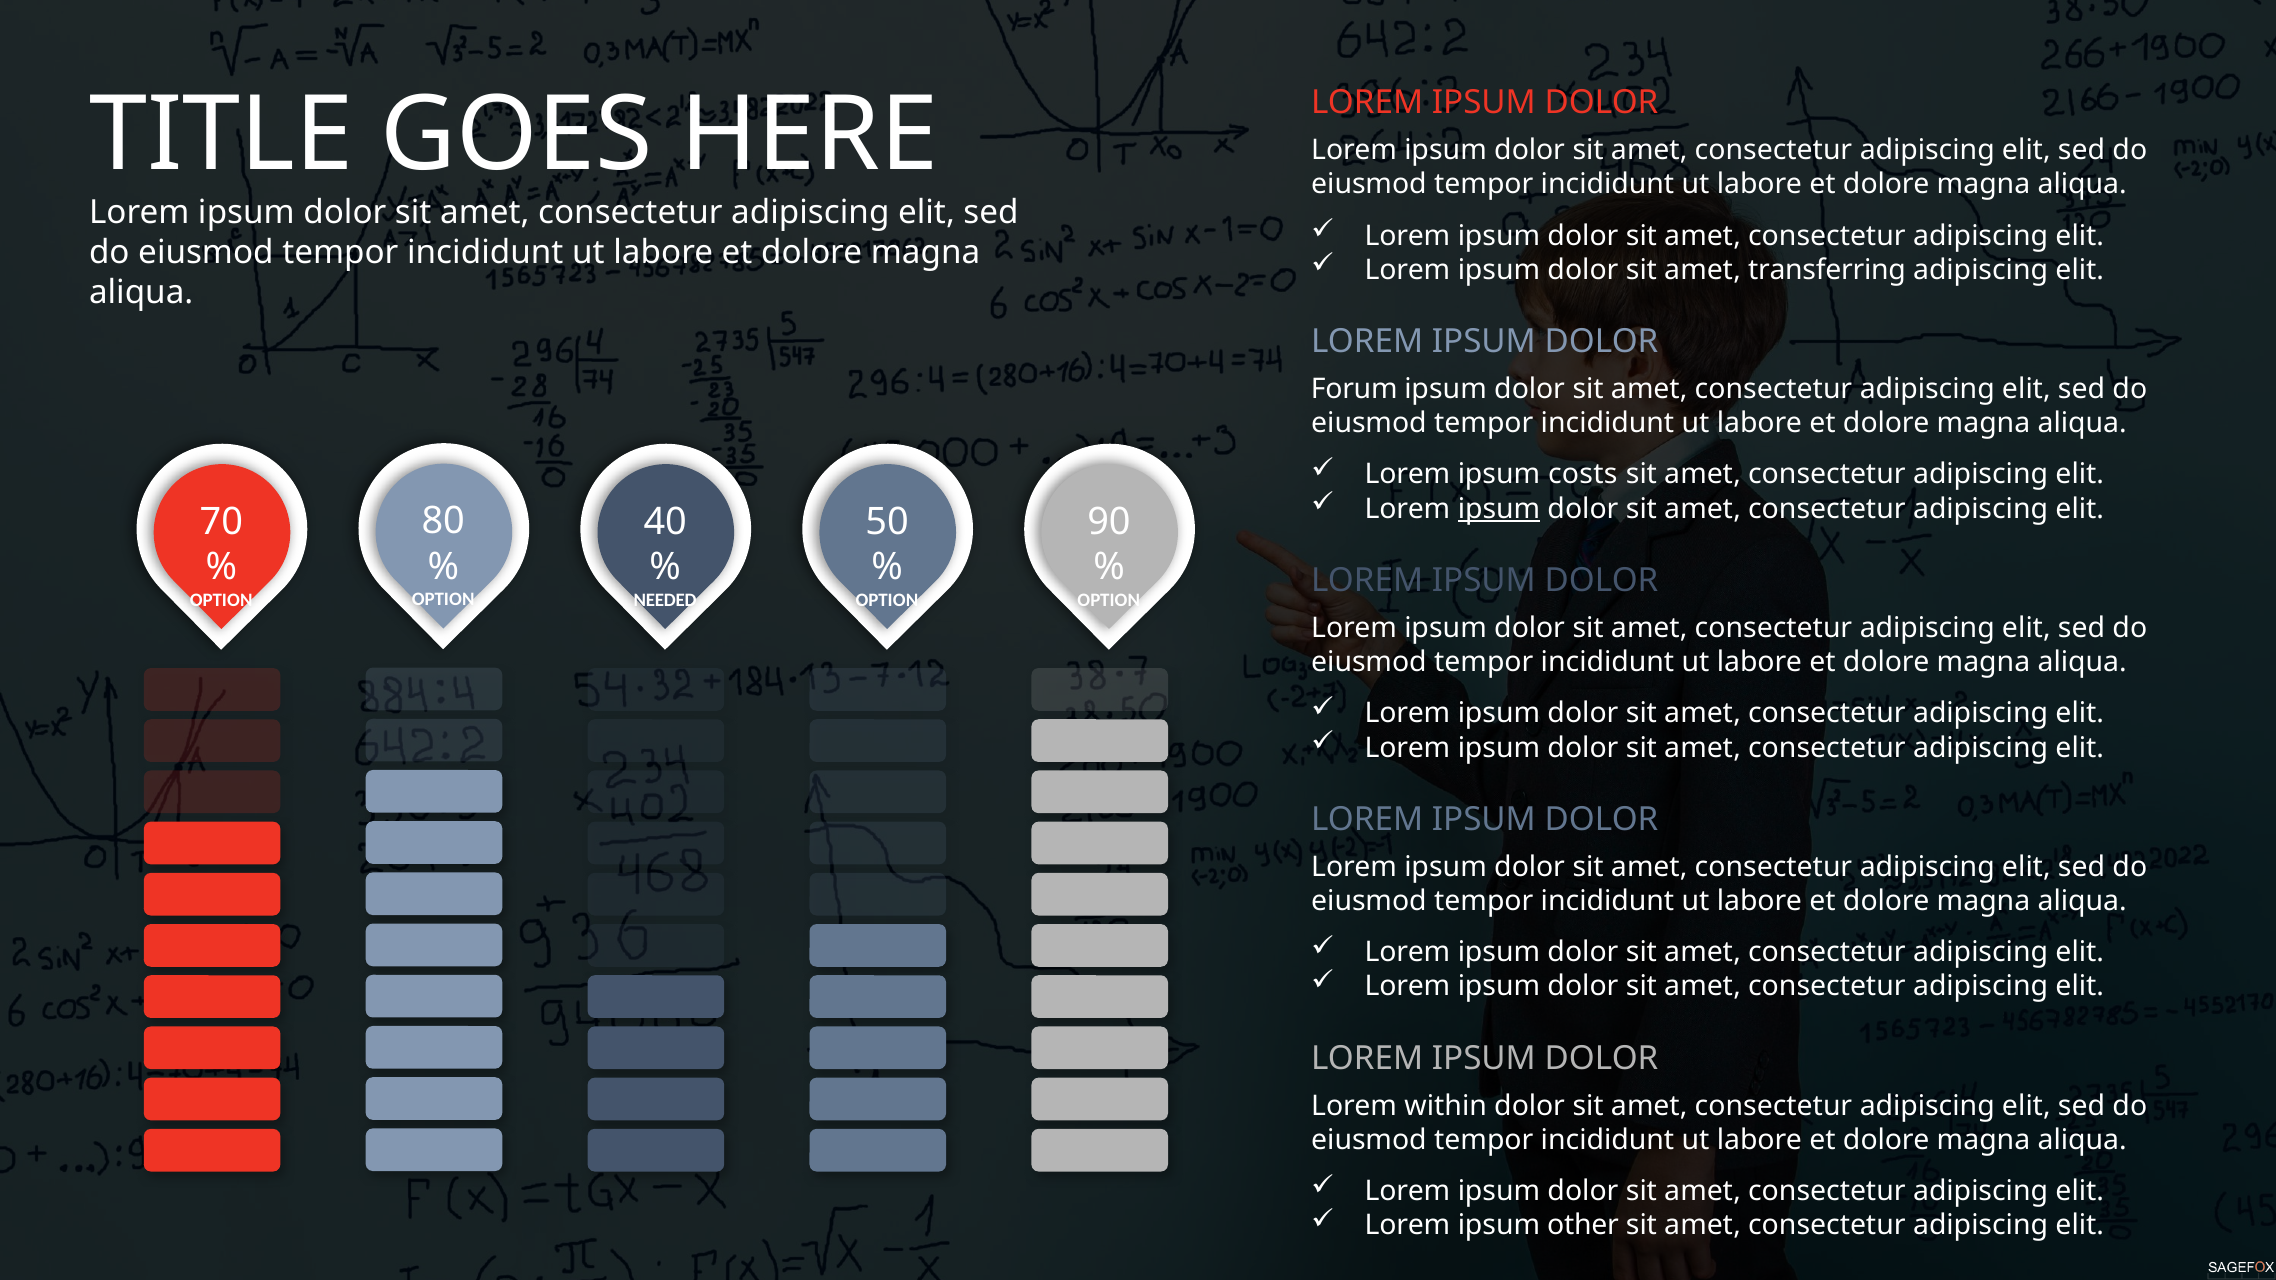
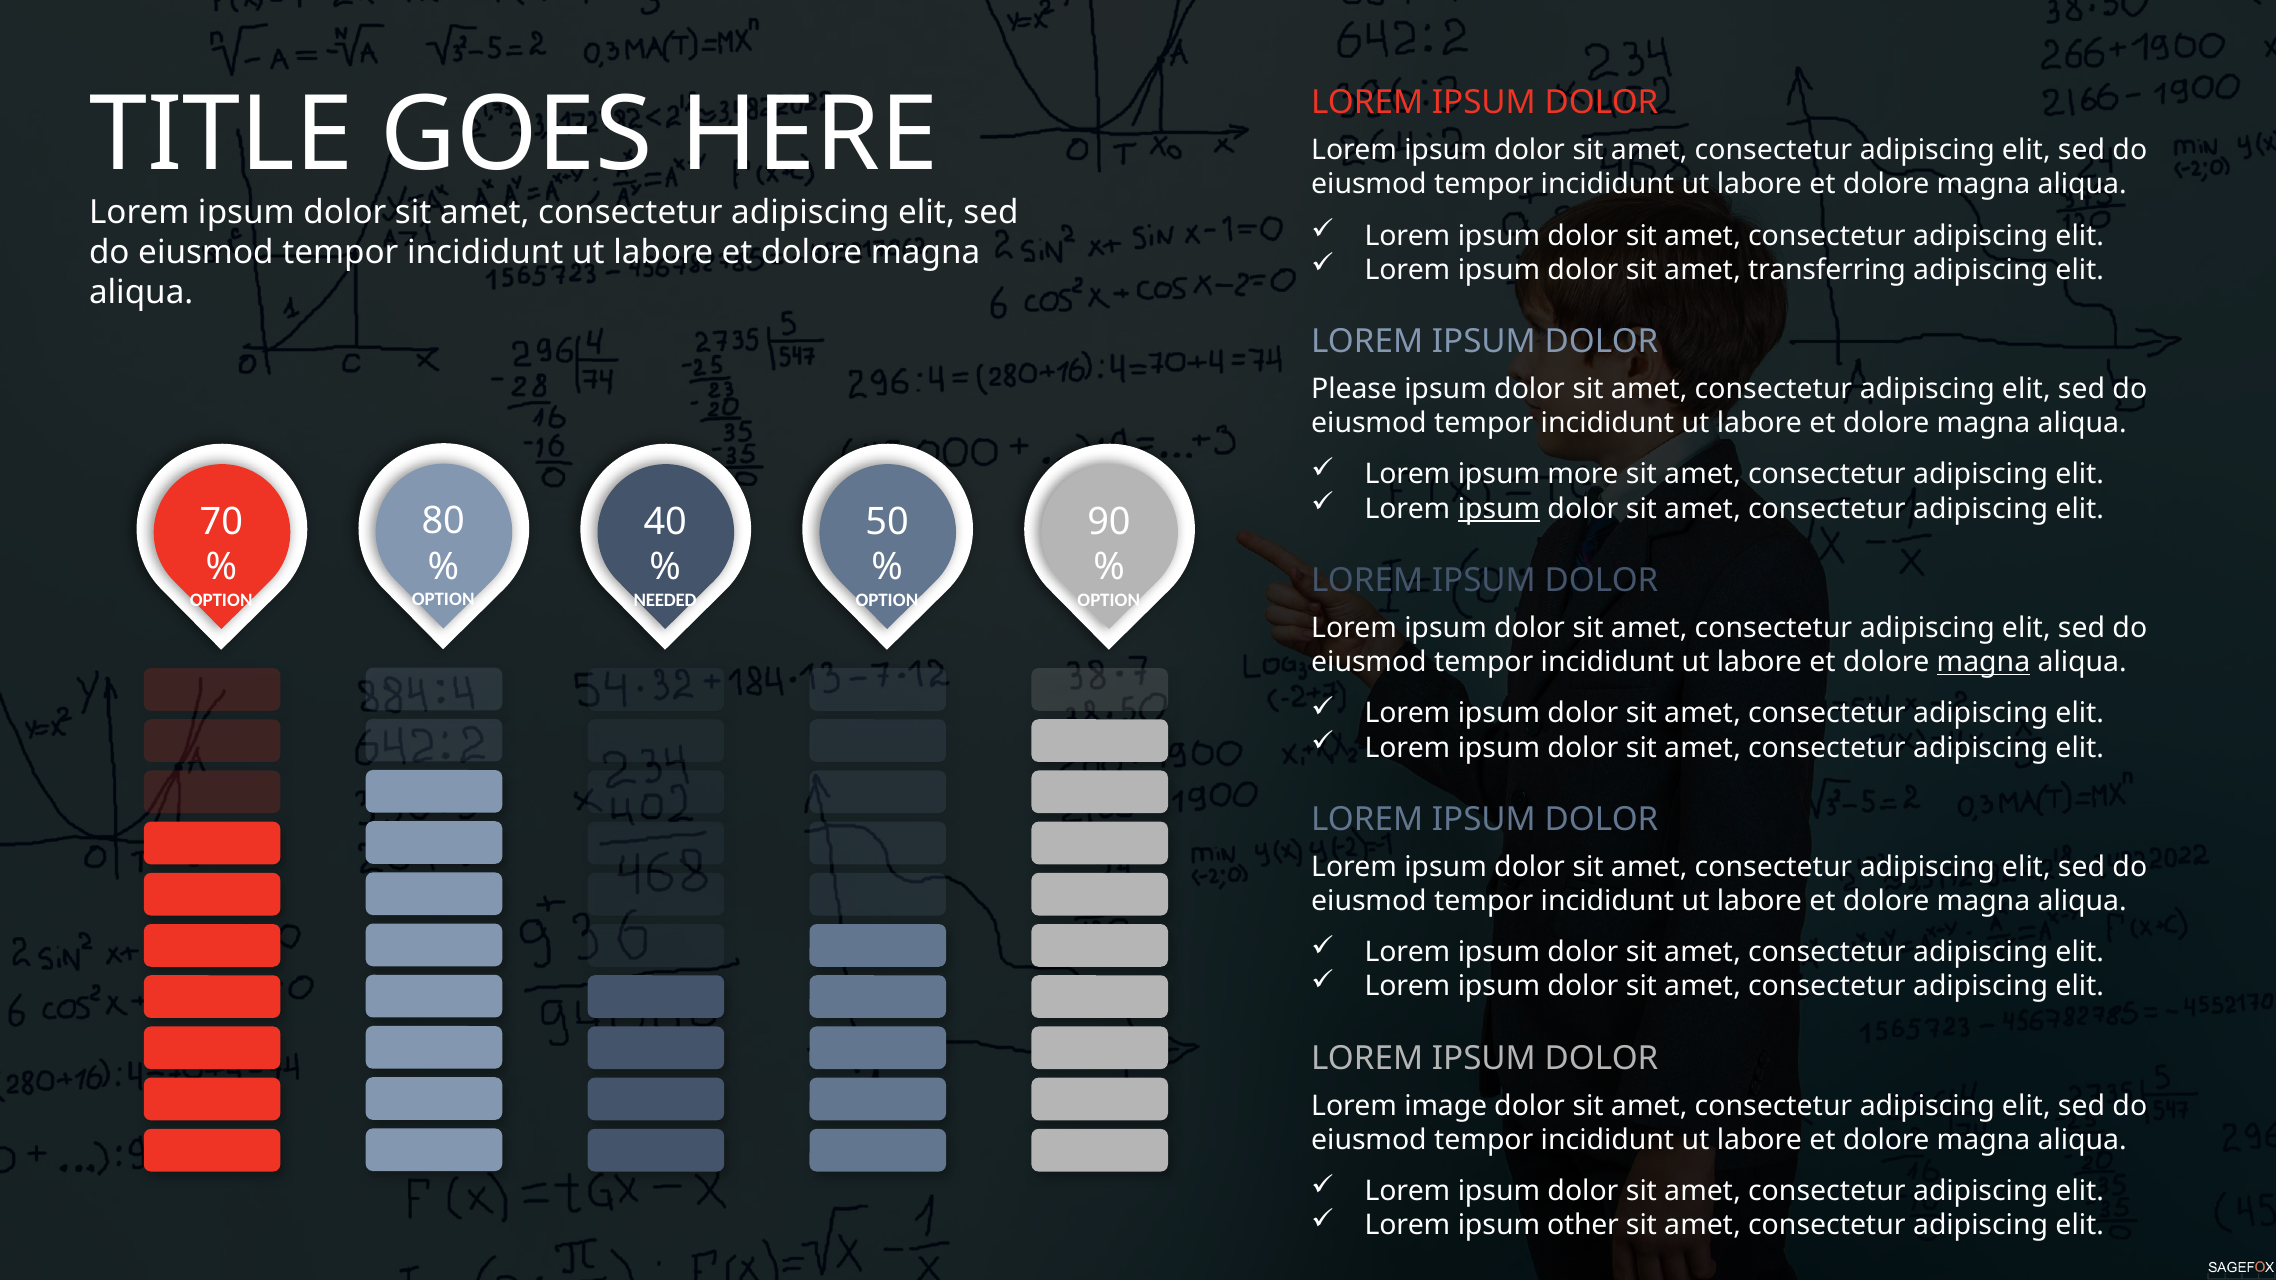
Forum: Forum -> Please (1354, 389)
costs: costs -> more (1583, 475)
magna underline: none -> present (1983, 662)
within: within -> image (1446, 1106)
